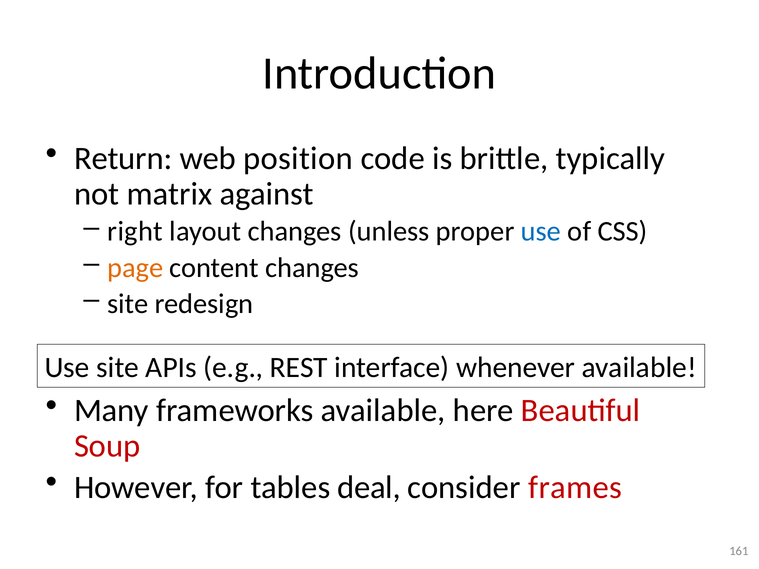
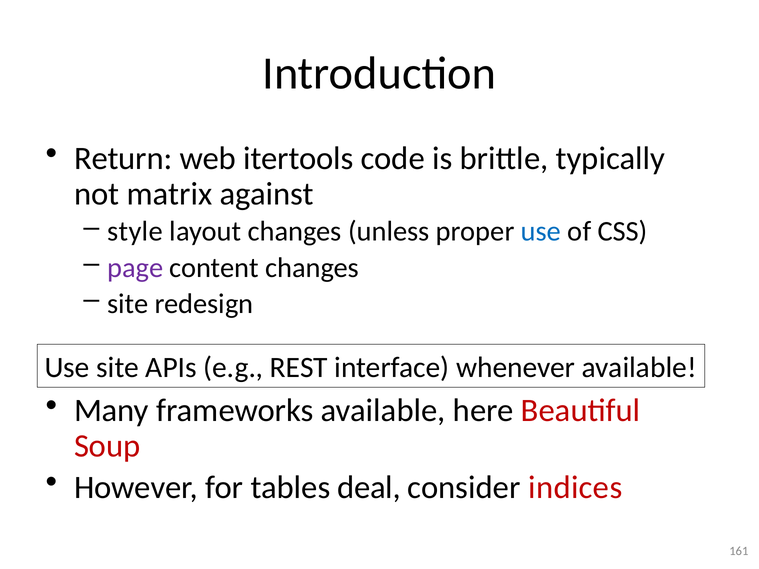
position: position -> itertools (298, 159)
right: right -> style (135, 232)
page colour: orange -> purple (135, 268)
frames: frames -> indices (575, 487)
